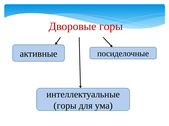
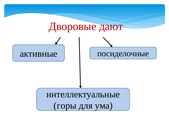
Дворовые горы: горы -> дают (111, 26)
